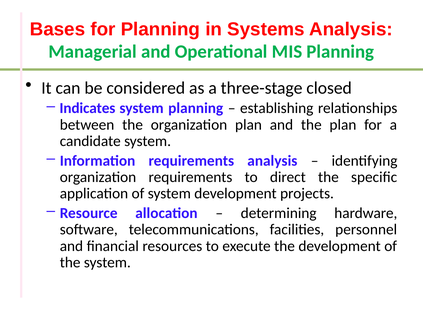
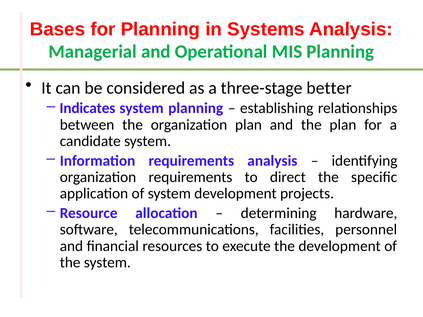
closed: closed -> better (329, 88)
